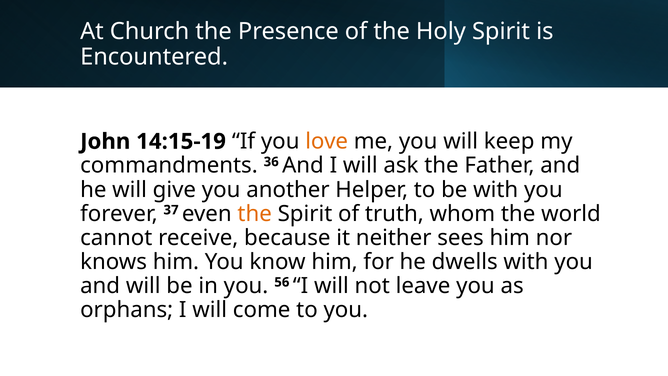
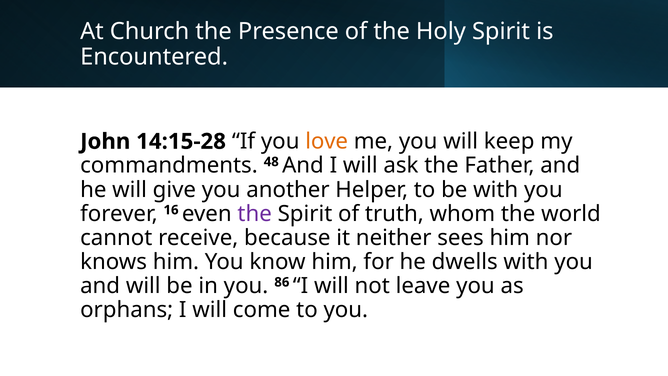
14:15-19: 14:15-19 -> 14:15-28 (181, 141)
36: 36 -> 48 (271, 162)
37: 37 -> 16 (171, 210)
the colour: orange -> purple (255, 214)
56: 56 -> 86 (282, 282)
